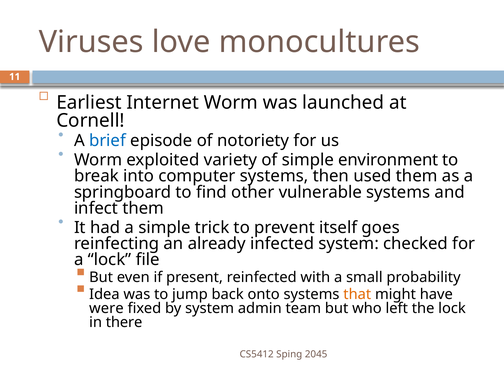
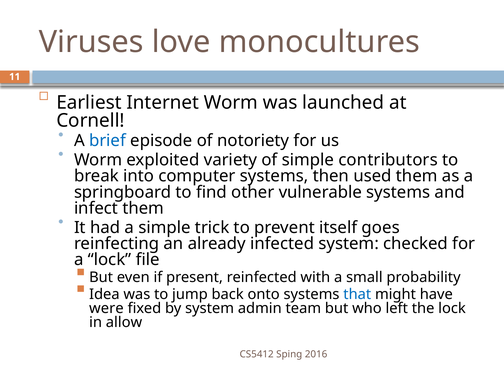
environment: environment -> contributors (388, 160)
that colour: orange -> blue (357, 294)
there: there -> allow (124, 322)
2045: 2045 -> 2016 (316, 354)
